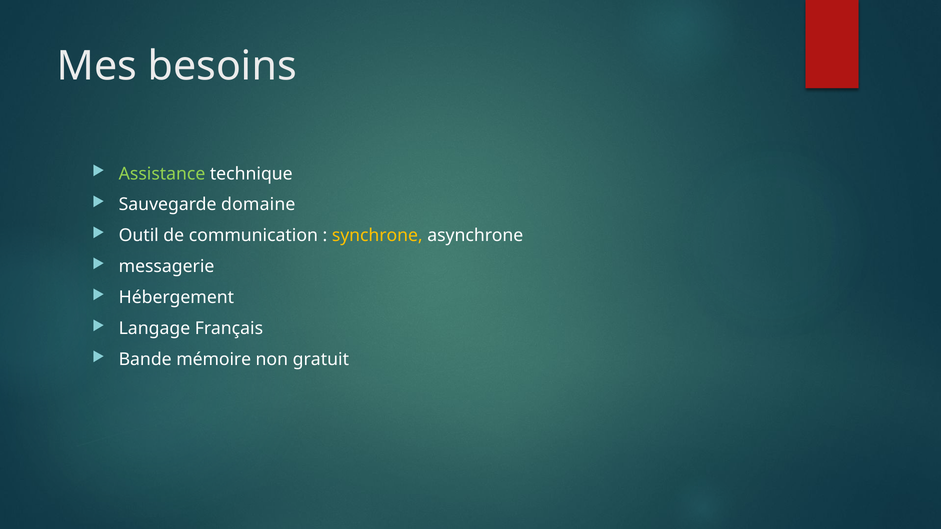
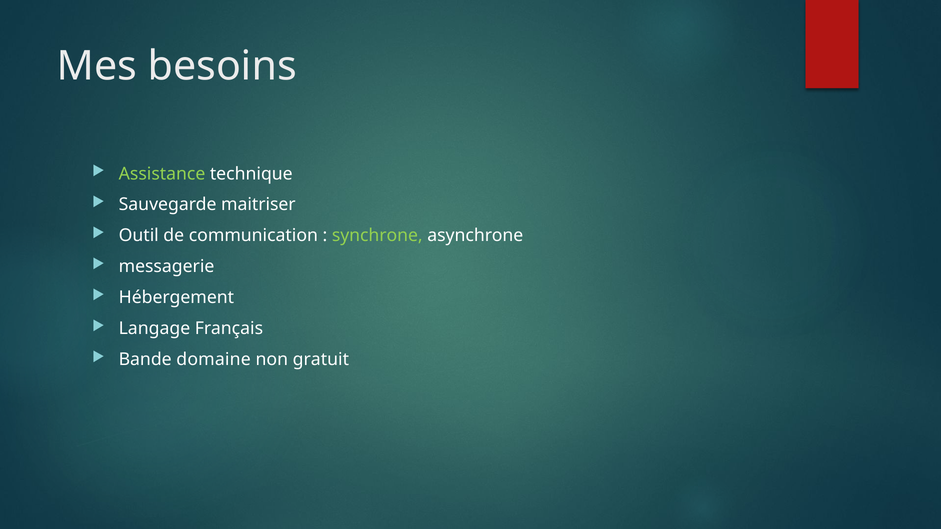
domaine: domaine -> maitriser (258, 205)
synchrone colour: yellow -> light green (377, 236)
mémoire: mémoire -> domaine (214, 360)
